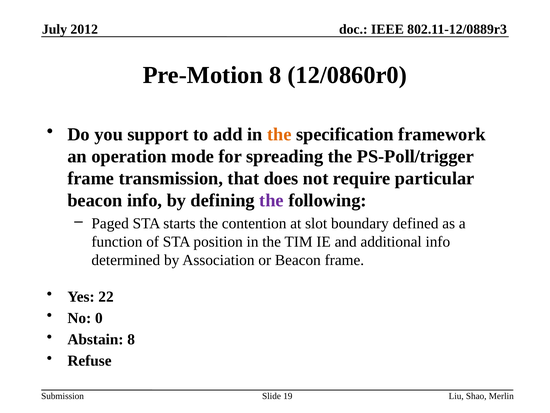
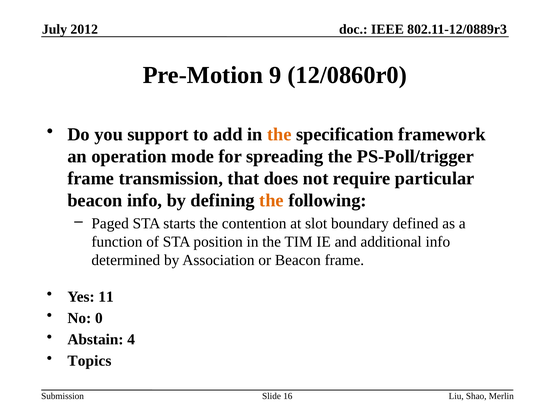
Pre-Motion 8: 8 -> 9 (275, 75)
the colour: purple -> orange (272, 200)
22: 22 -> 11 (106, 296)
Abstain 8: 8 -> 4 (131, 339)
Refuse: Refuse -> Topics (89, 360)
19: 19 -> 16 (288, 396)
